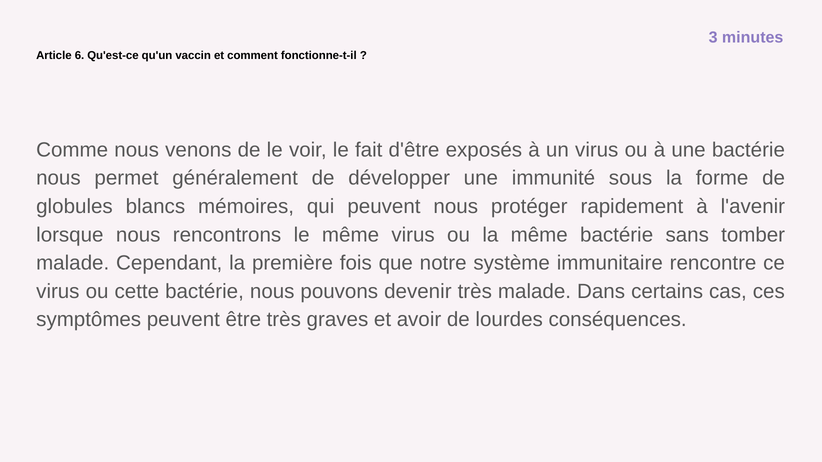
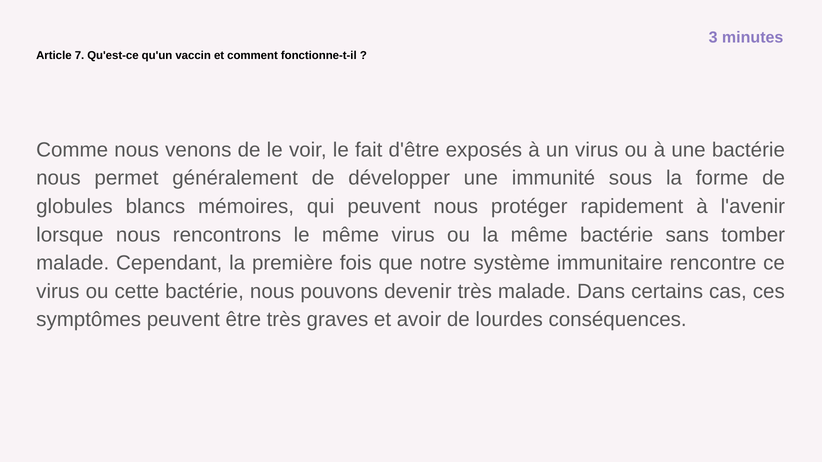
6: 6 -> 7 (79, 55)
